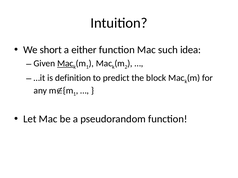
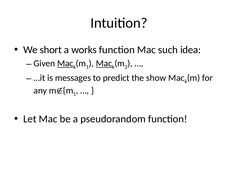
either: either -> works (84, 50)
Mac underline: none -> present (104, 64)
definition: definition -> messages (73, 78)
block: block -> show (156, 78)
